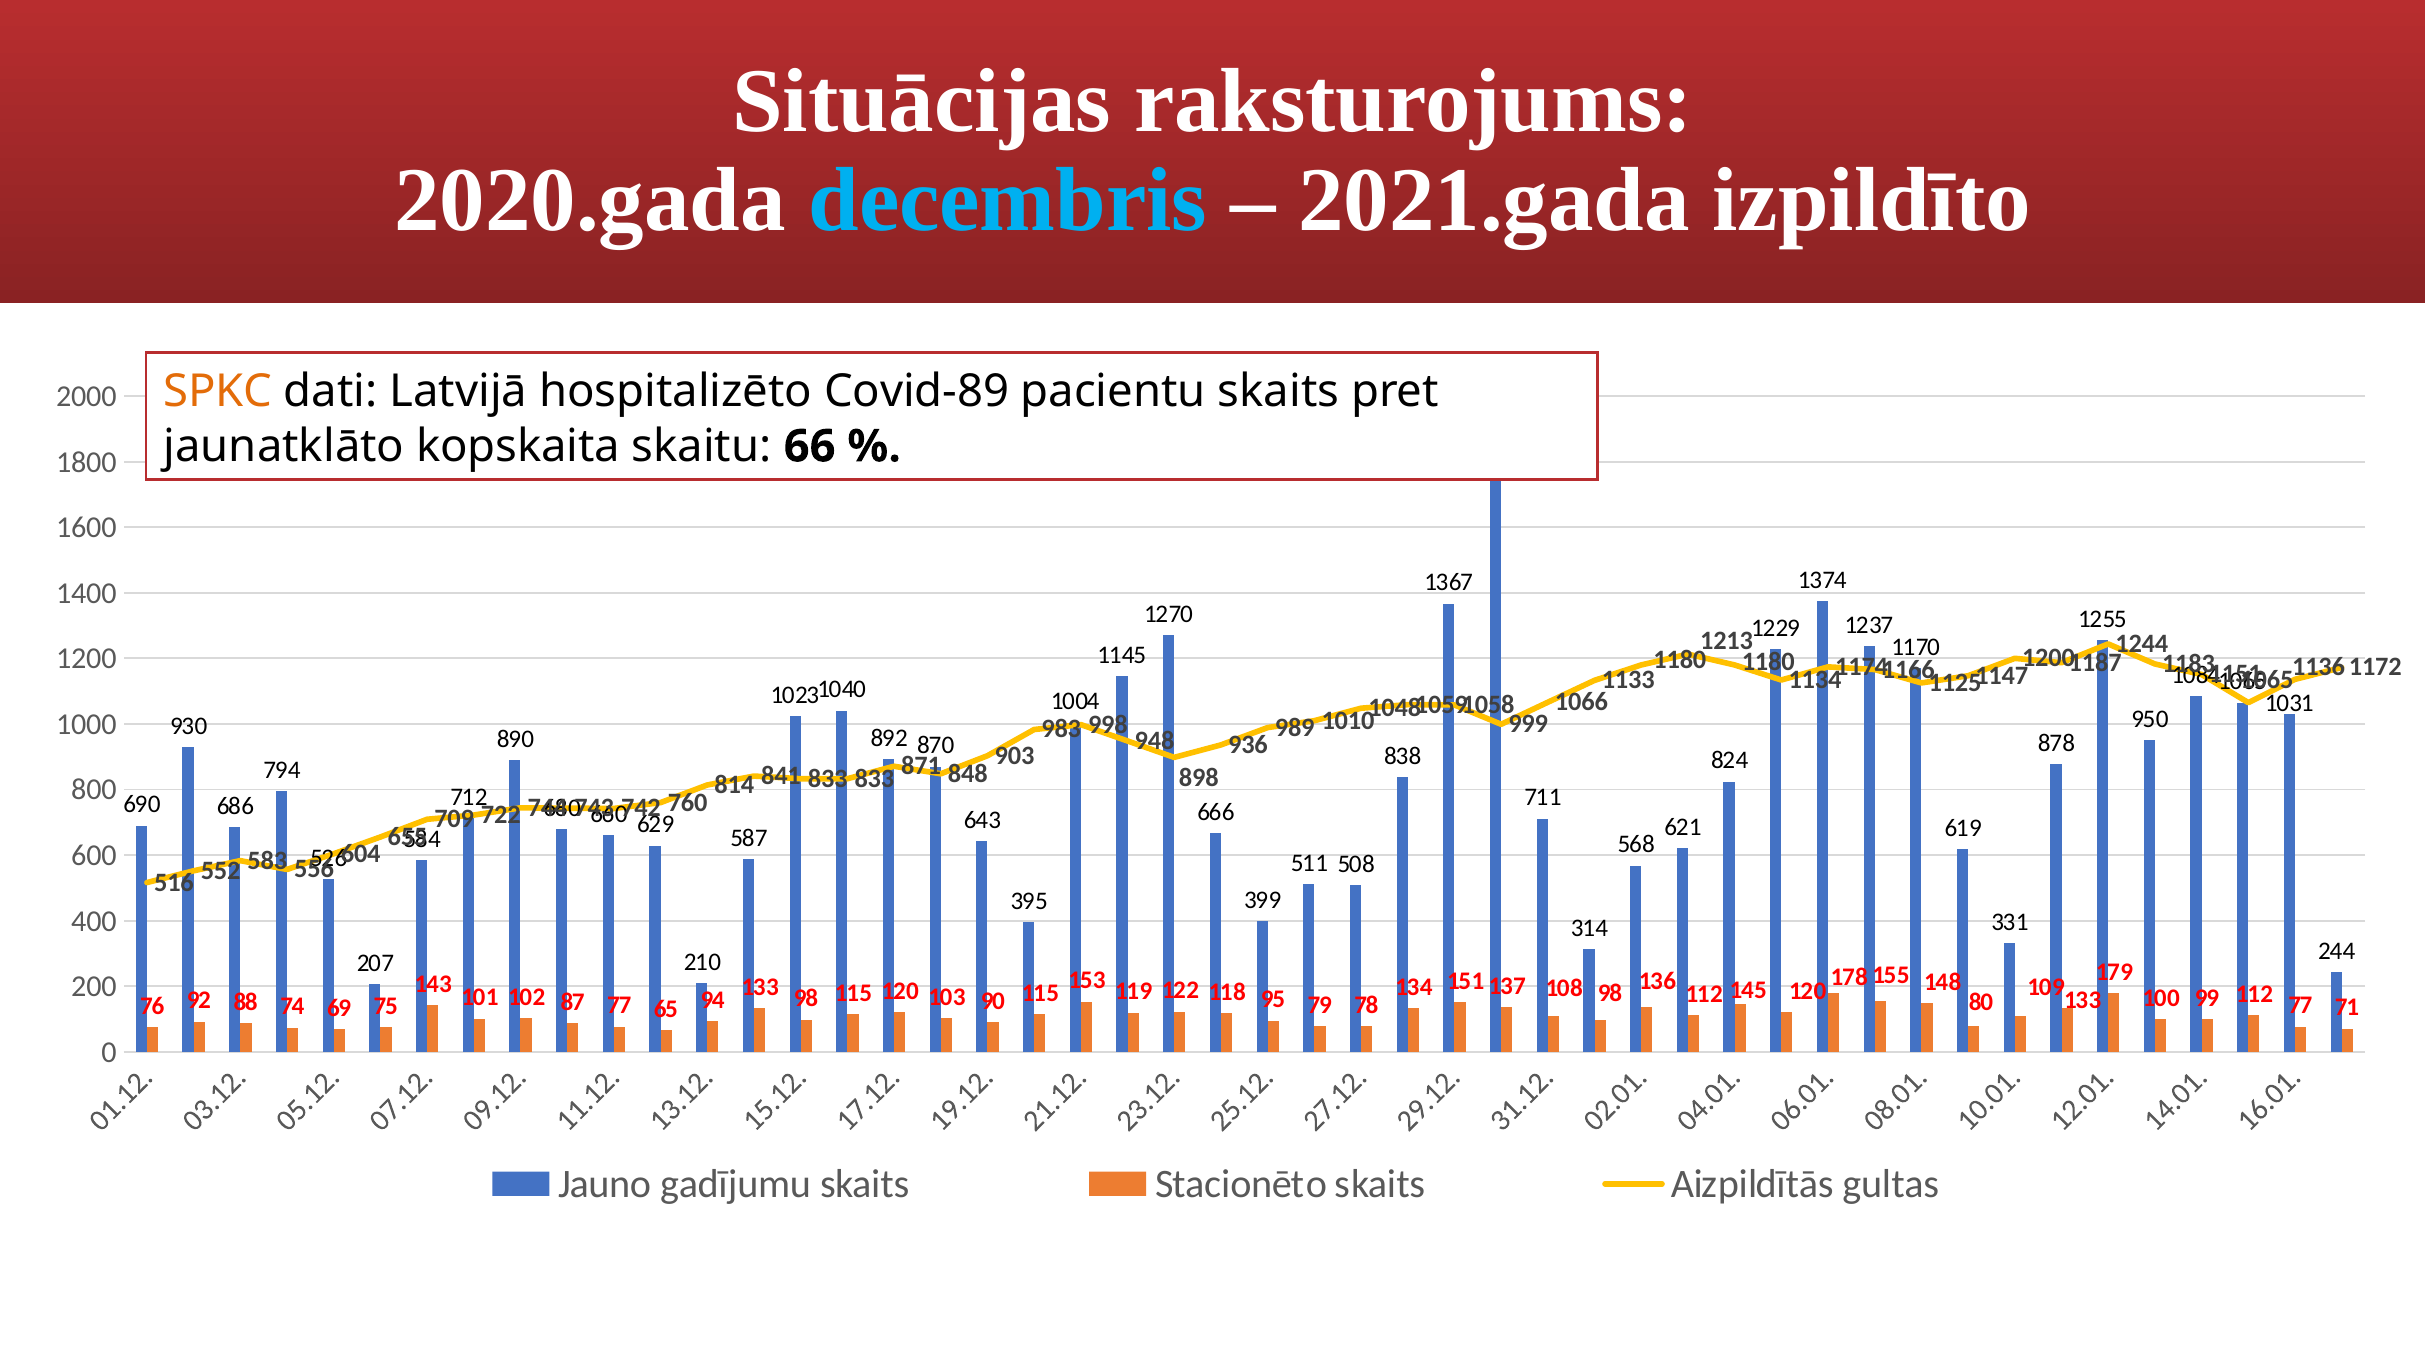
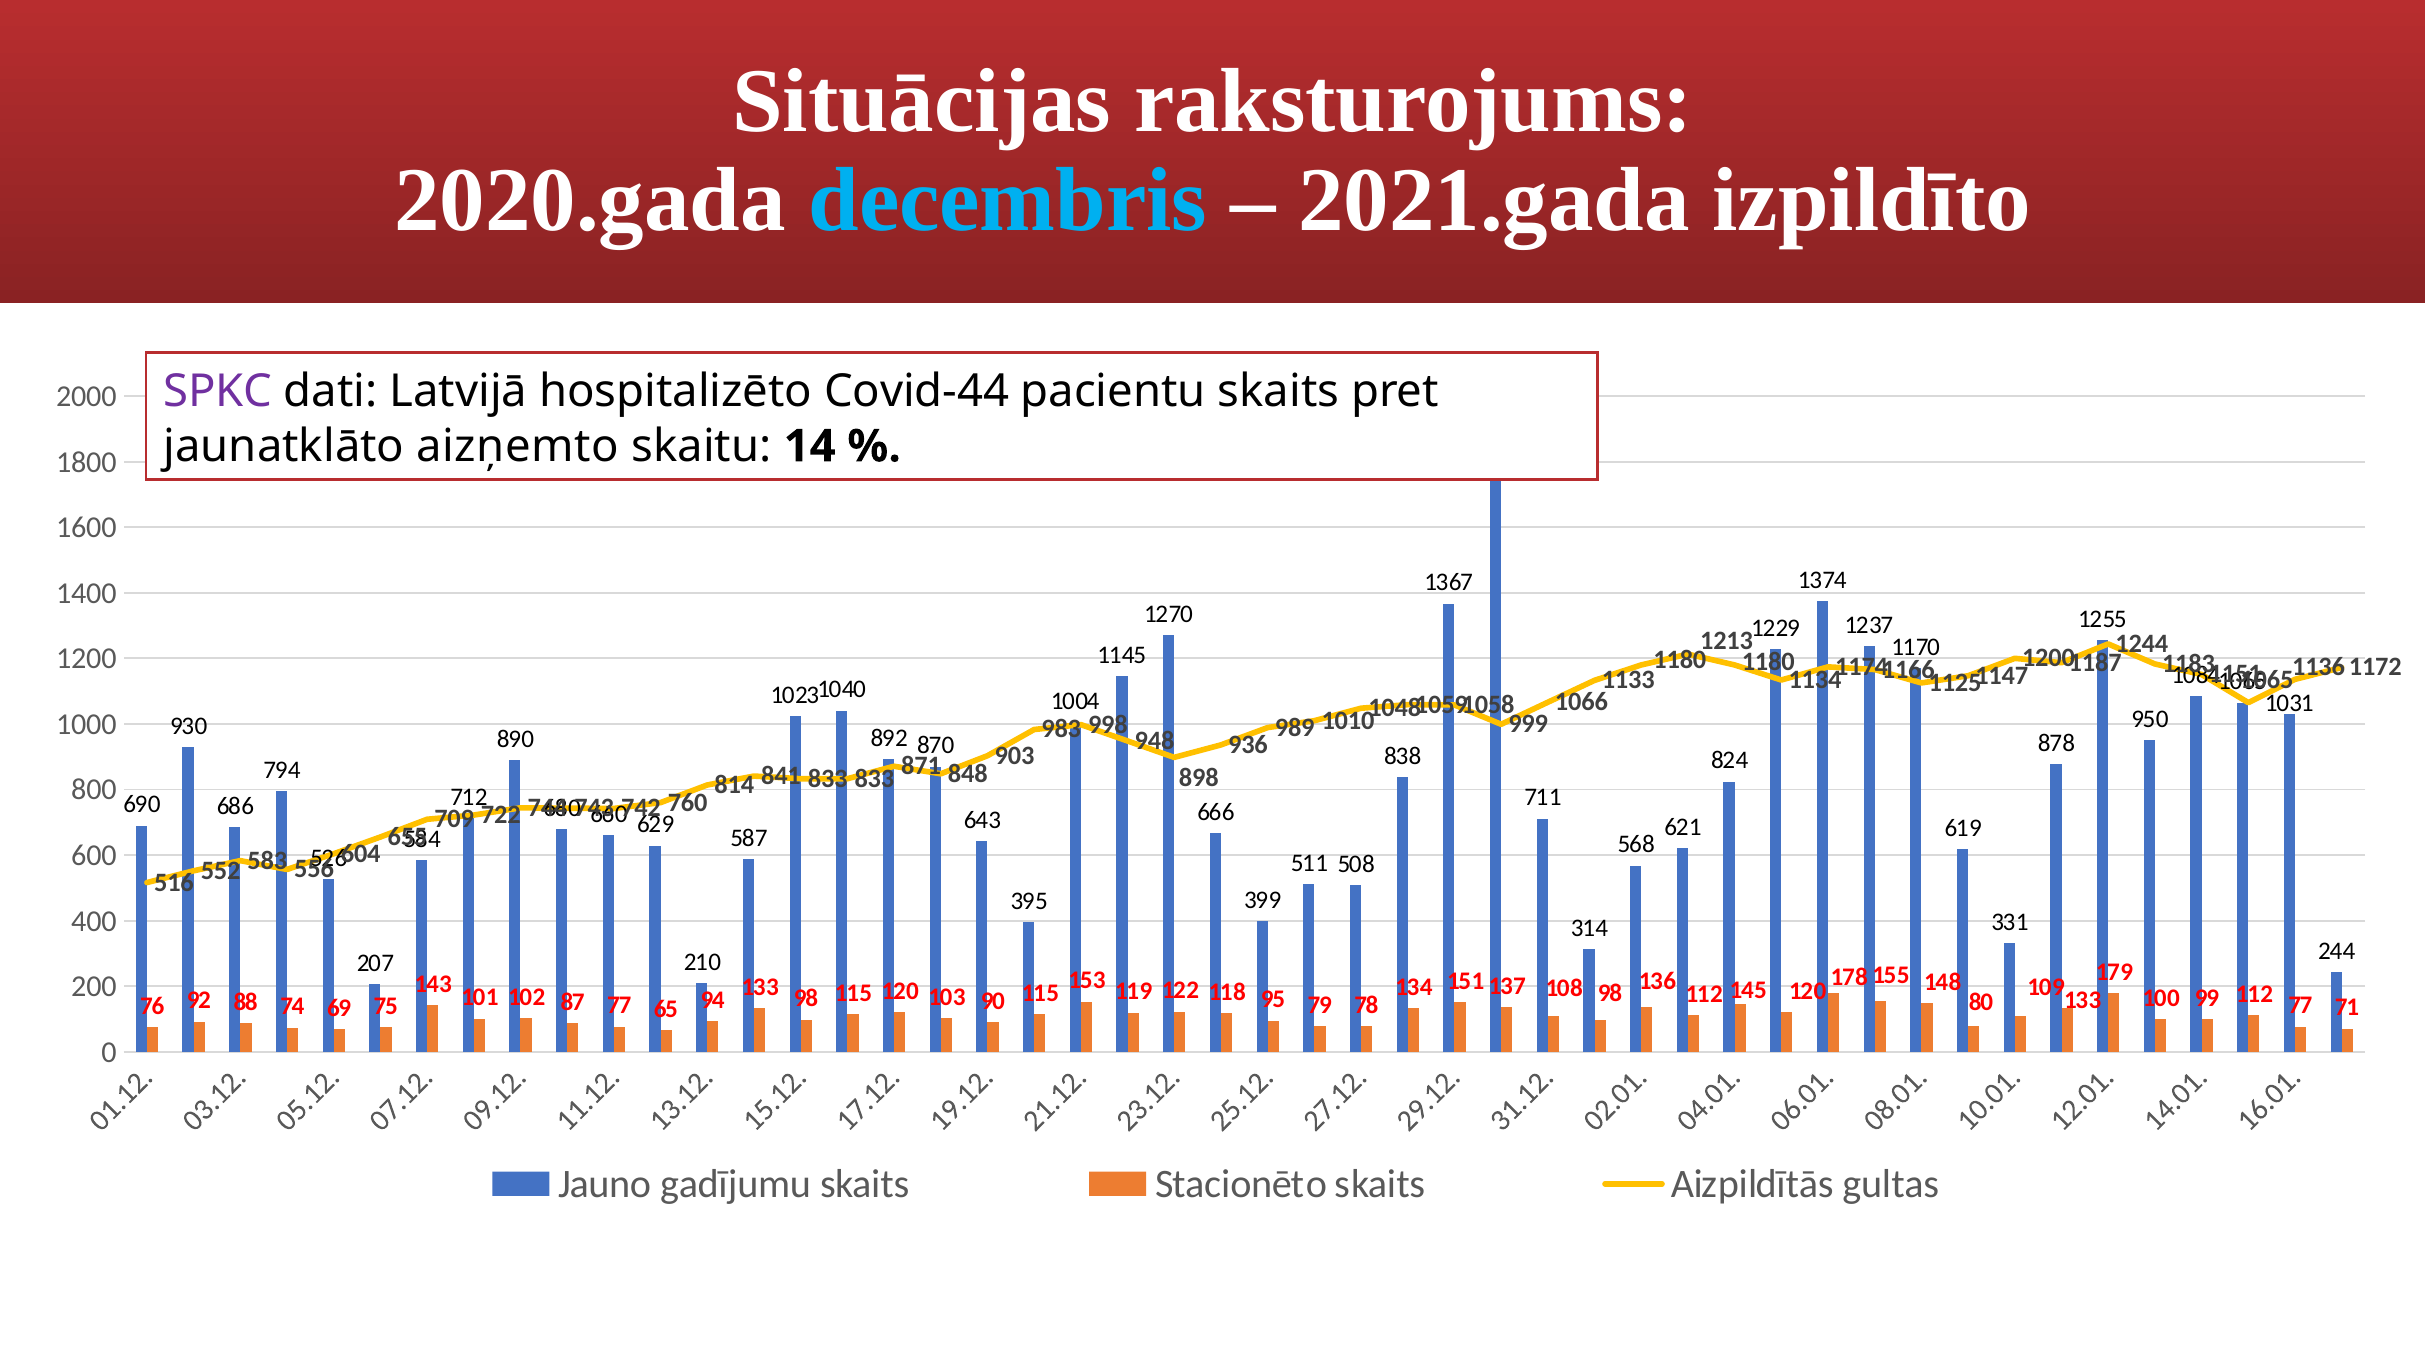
SPKC colour: orange -> purple (218, 392)
Covid-89: Covid-89 -> Covid-44 (917, 392)
kopskaita: kopskaita -> aizņemto (518, 446)
66: 66 -> 14 (810, 446)
